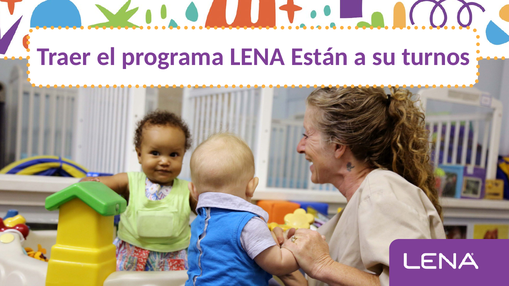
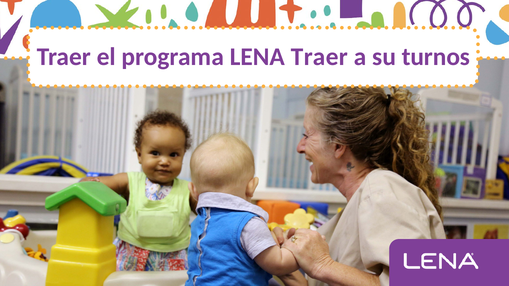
programa LENA Están: Están -> Traer (319, 57)
